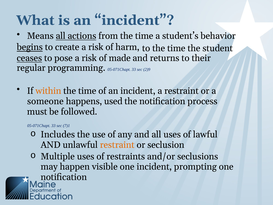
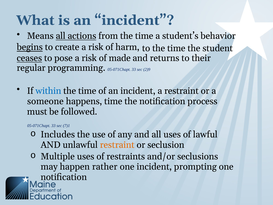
within colour: orange -> blue (48, 91)
happens used: used -> time (113, 101)
visible: visible -> rather (105, 167)
